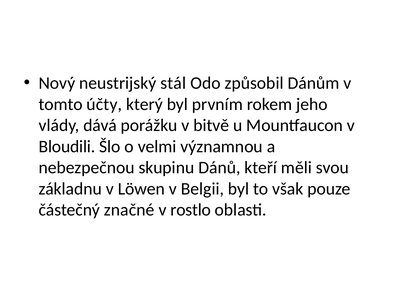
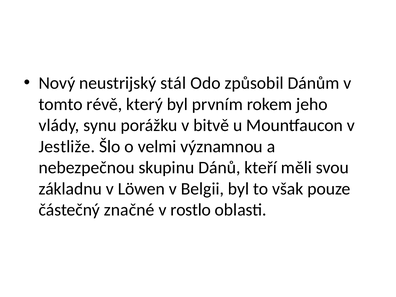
účty: účty -> révě (104, 104)
dává: dává -> synu (100, 125)
Bloudili: Bloudili -> Jestliže (67, 146)
